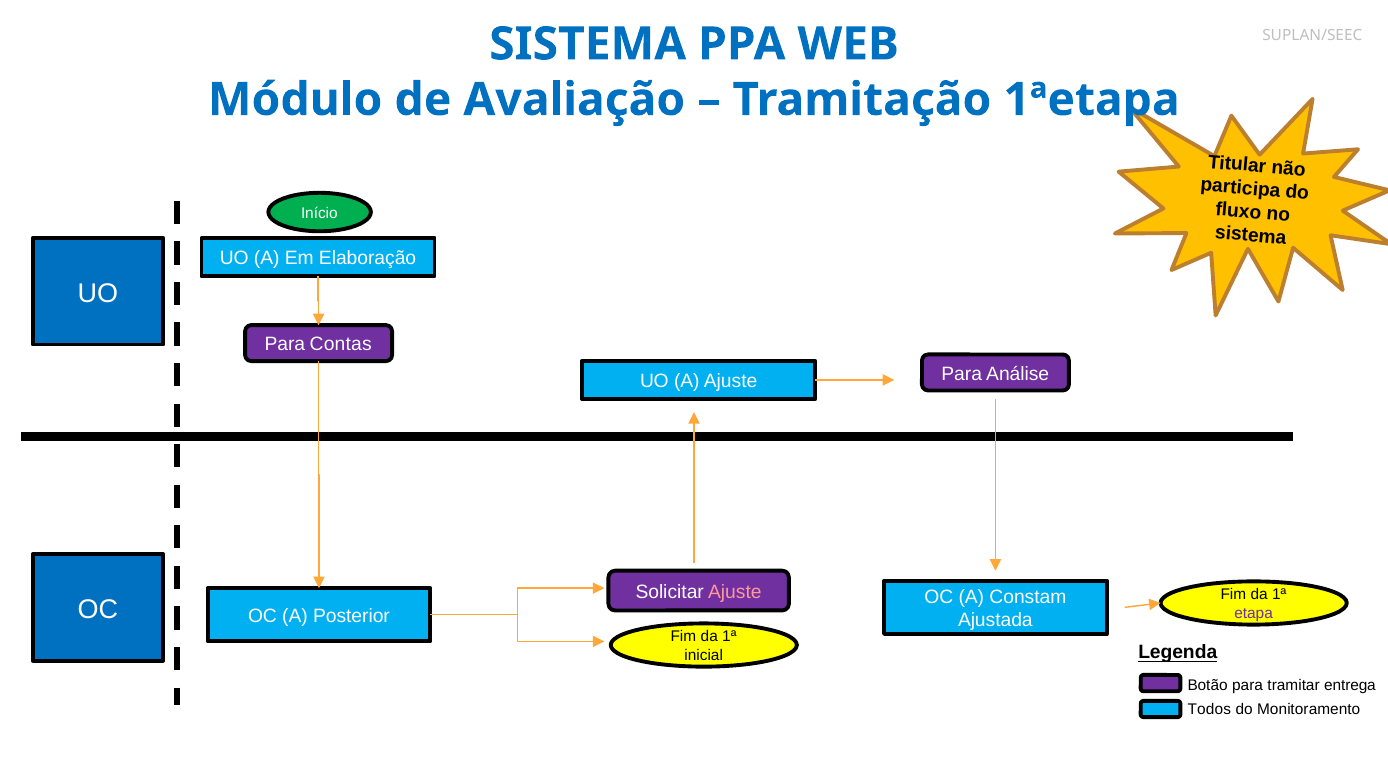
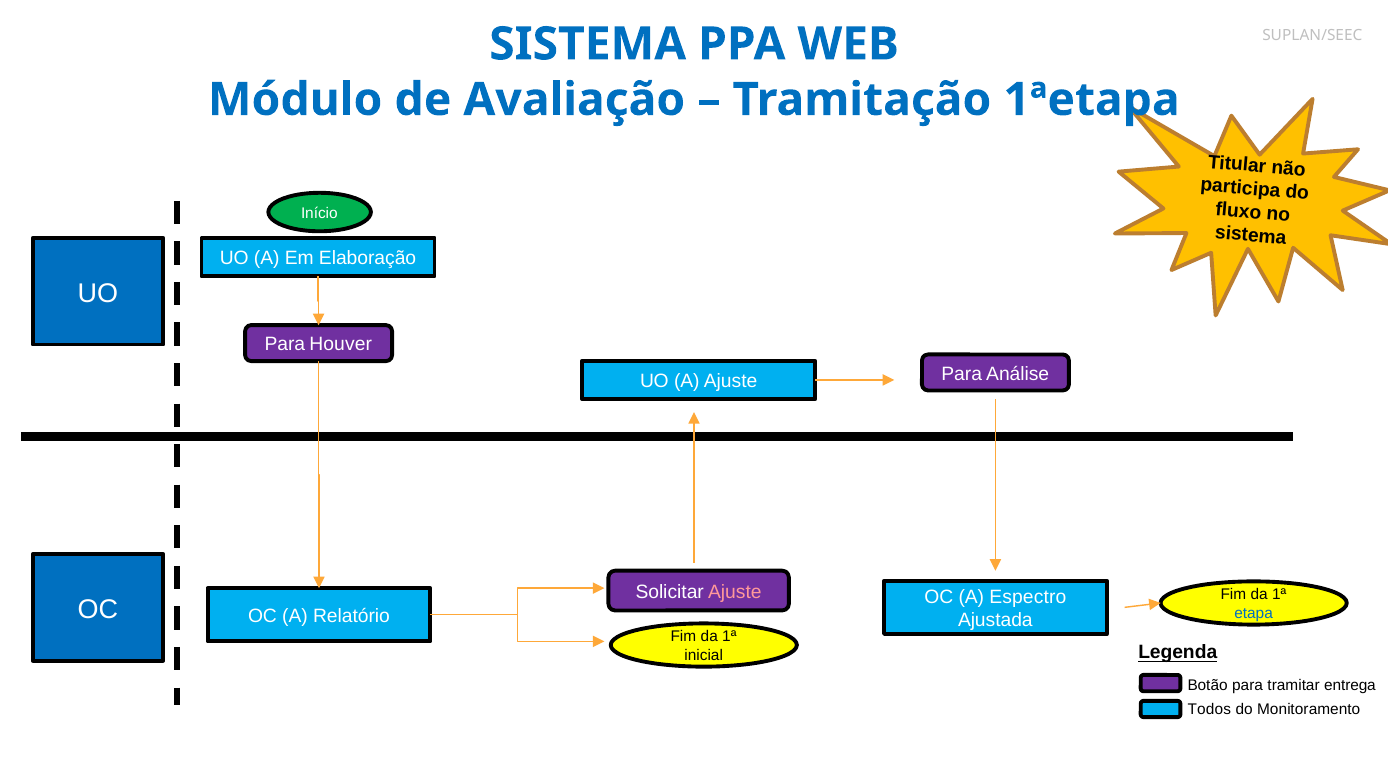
Contas: Contas -> Houver (341, 344)
Constam: Constam -> Espectro (1028, 597)
etapa colour: purple -> blue (1254, 613)
Posterior: Posterior -> Relatório (351, 616)
